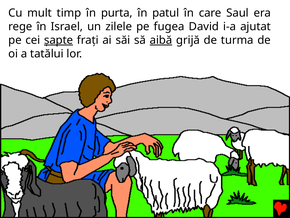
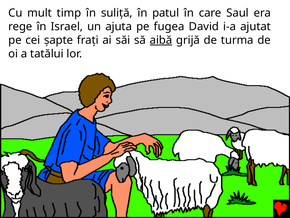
purta: purta -> suliță (117, 13)
zilele: zilele -> ajuta (119, 27)
șapte underline: present -> none (59, 40)
